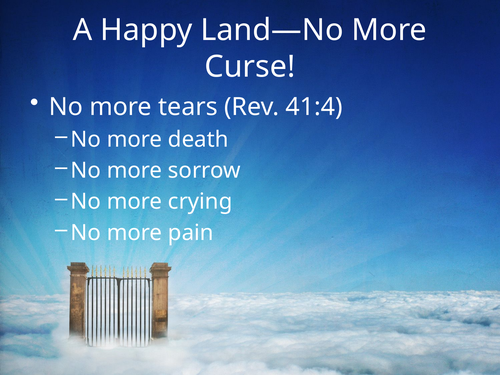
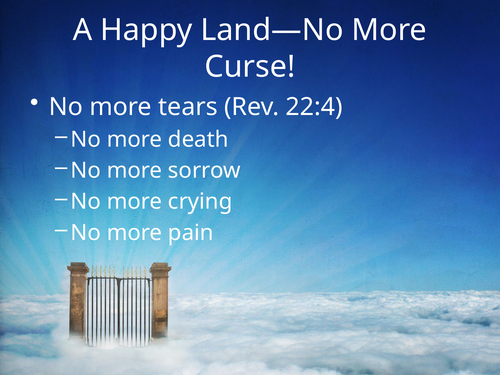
41:4: 41:4 -> 22:4 (314, 107)
